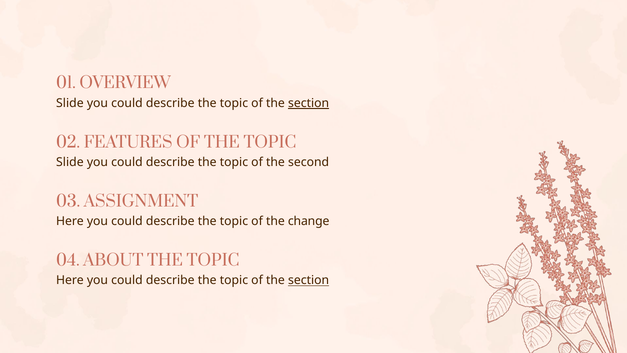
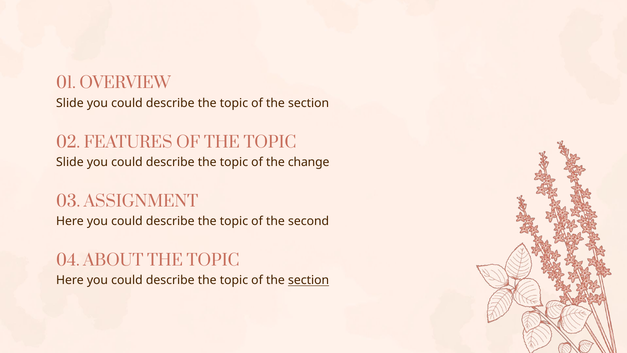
section underline: present -> none (309, 103)
second: second -> change (309, 162)
change: change -> second (309, 221)
